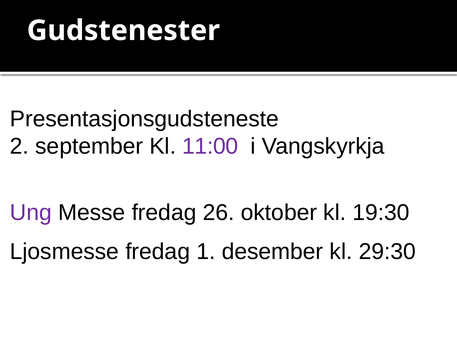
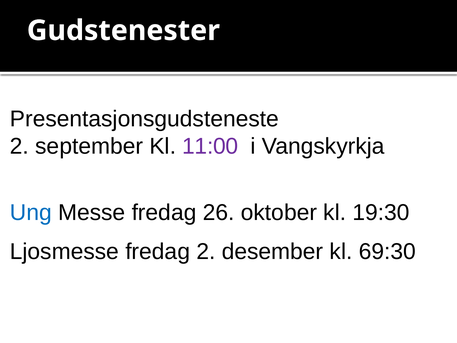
Ung colour: purple -> blue (31, 212)
fredag 1: 1 -> 2 (206, 251)
29:30: 29:30 -> 69:30 (387, 251)
